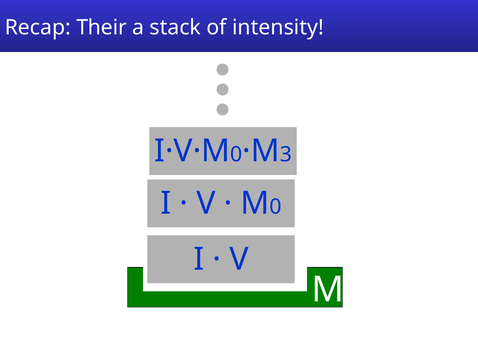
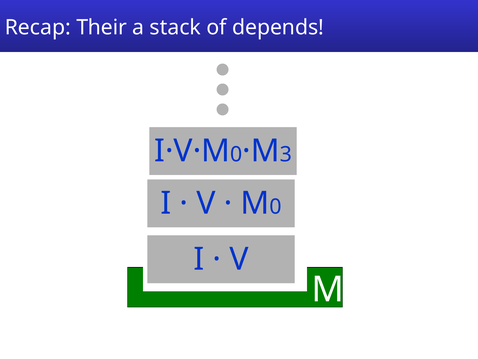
intensity: intensity -> depends (278, 27)
